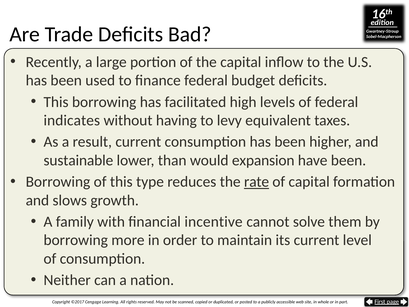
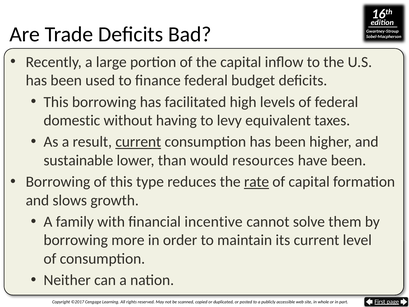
indicates: indicates -> domestic (72, 120)
current underline: none -> present (138, 142)
expansion: expansion -> resources (263, 160)
